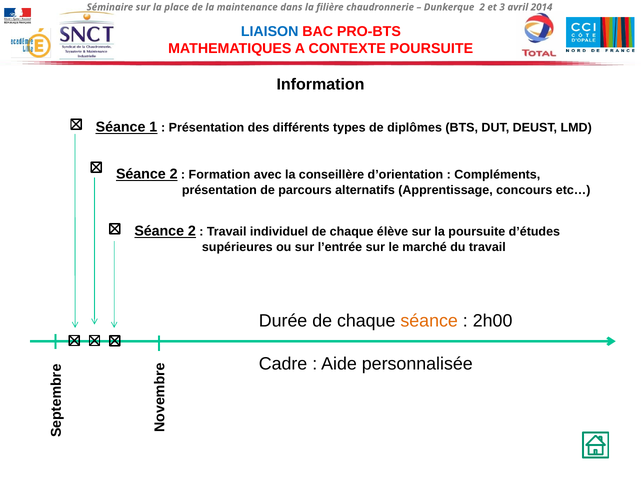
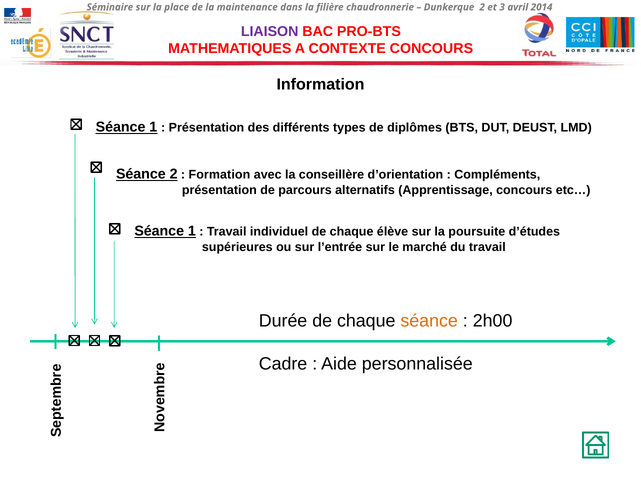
LIAISON colour: blue -> purple (270, 31)
CONTEXTE POURSUITE: POURSUITE -> CONCOURS (431, 48)
2: 2 -> 1 (192, 231)
